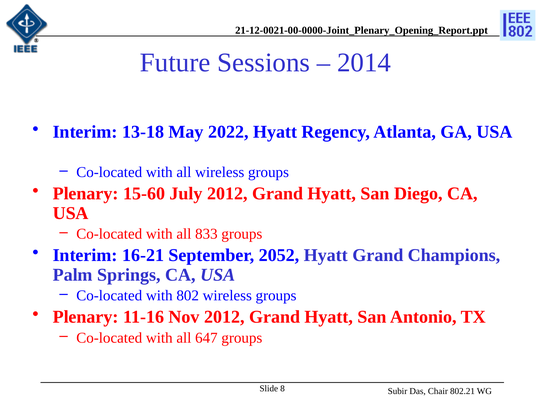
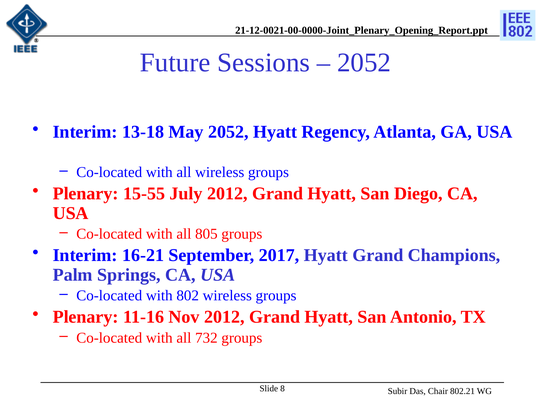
2014: 2014 -> 2052 (364, 63)
May 2022: 2022 -> 2052 (228, 132)
15-60: 15-60 -> 15-55 (144, 194)
833: 833 -> 805 (206, 234)
2052: 2052 -> 2017 (279, 255)
647: 647 -> 732 (206, 338)
